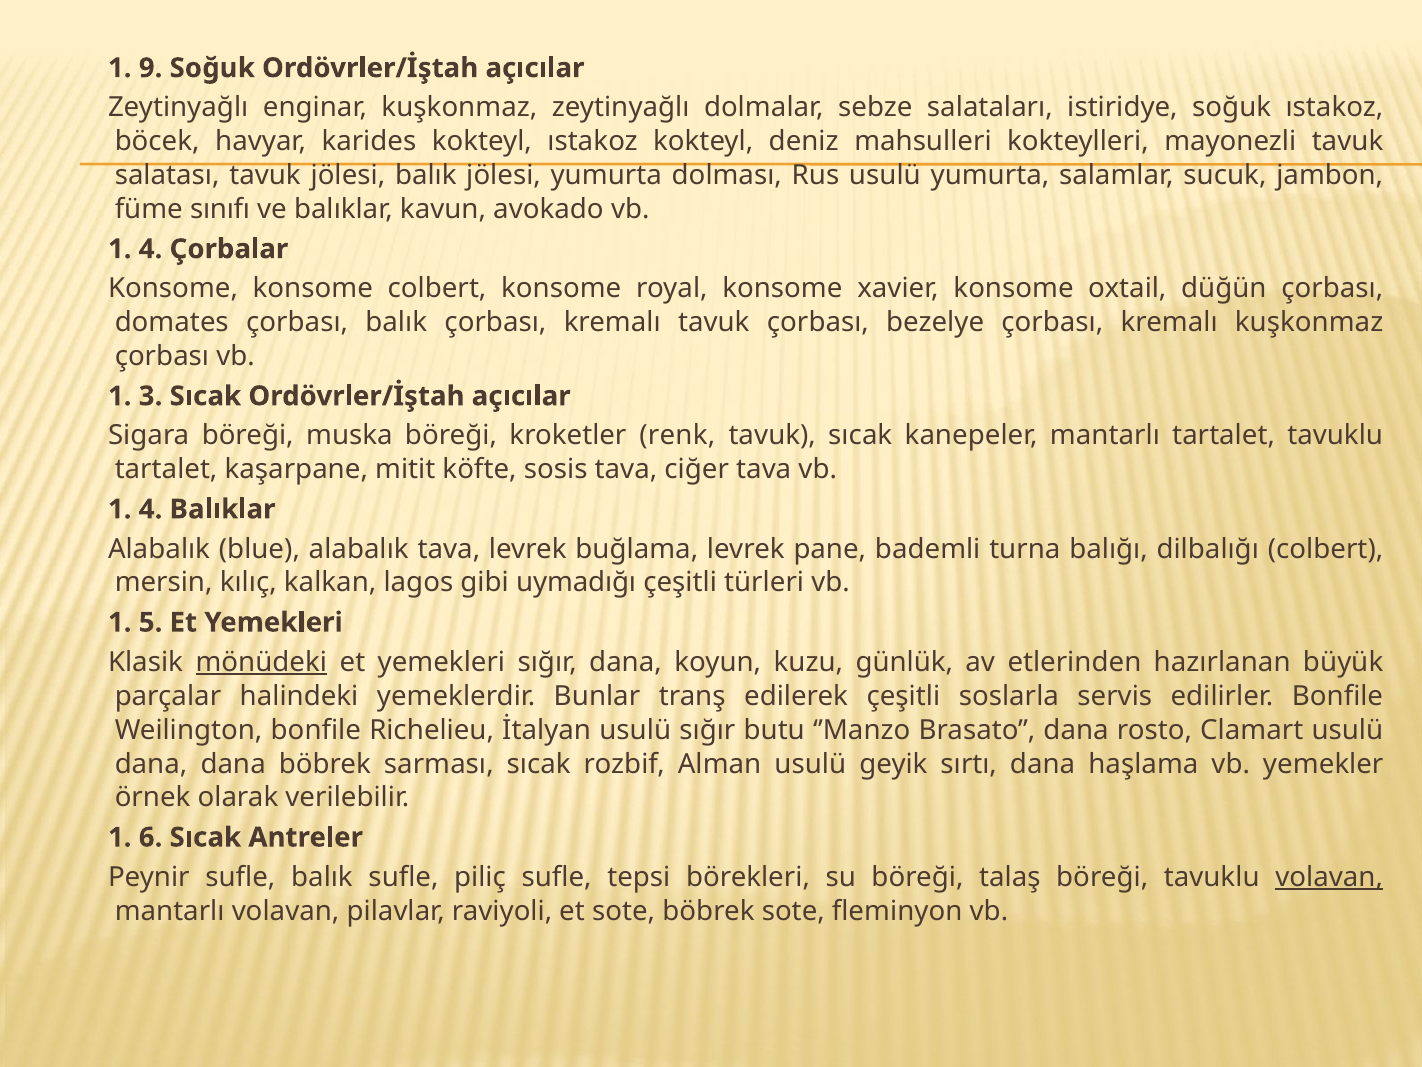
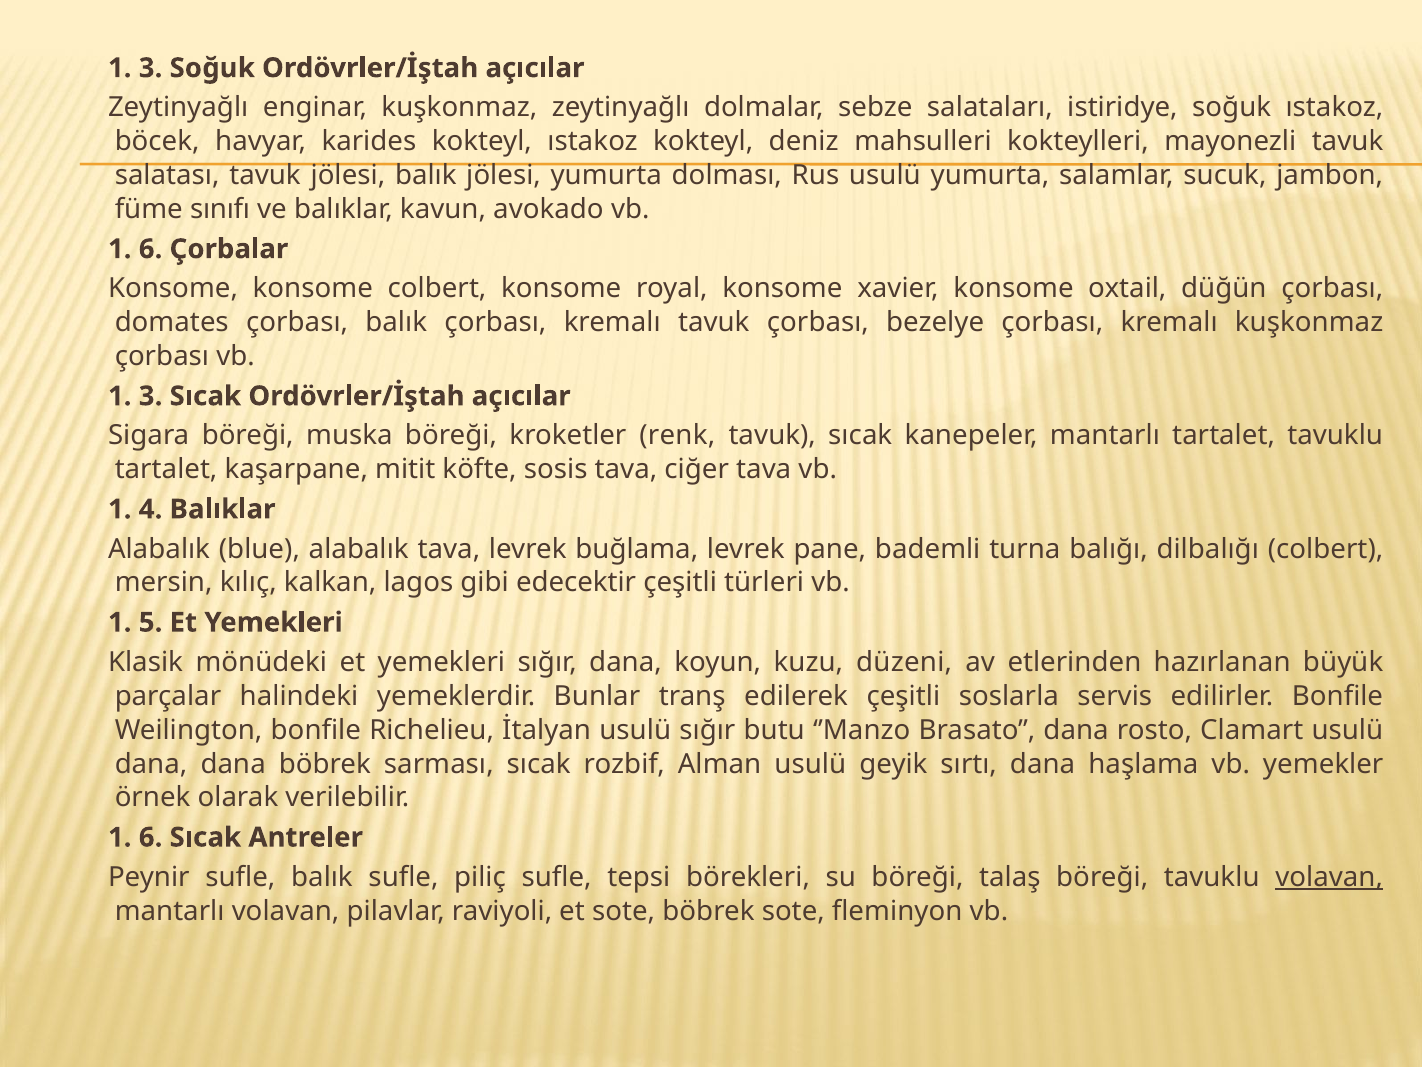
9: 9 -> 3 (151, 68)
4: 4 -> 6 (151, 249)
uymadığı: uymadığı -> edecektir (576, 583)
mönüdeki underline: present -> none (261, 662)
günlük: günlük -> düzeni (904, 662)
